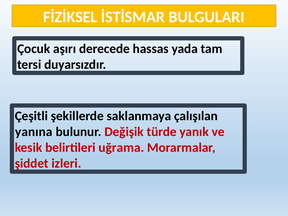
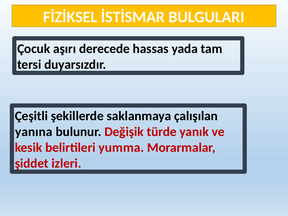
uğrama: uğrama -> yumma (121, 148)
